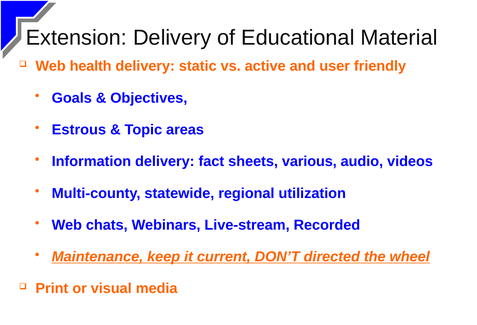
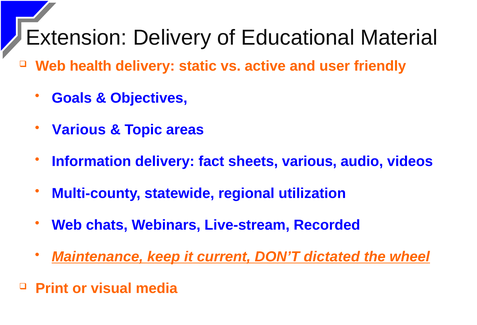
Estrous: Estrous -> Various (79, 130)
directed: directed -> dictated (332, 257)
